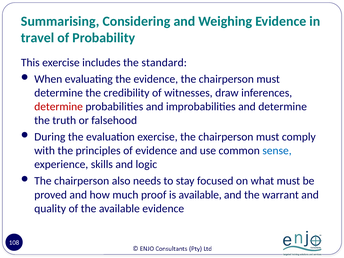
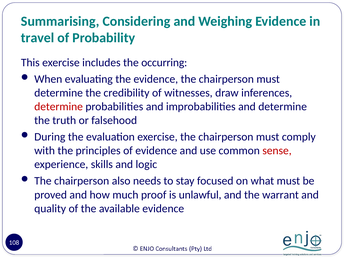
standard: standard -> occurring (164, 63)
sense colour: blue -> red (277, 151)
is available: available -> unlawful (200, 195)
